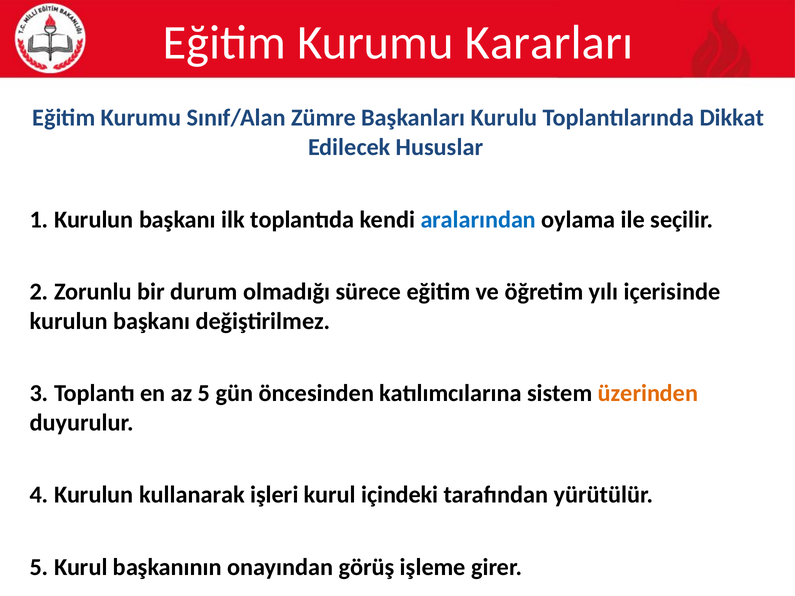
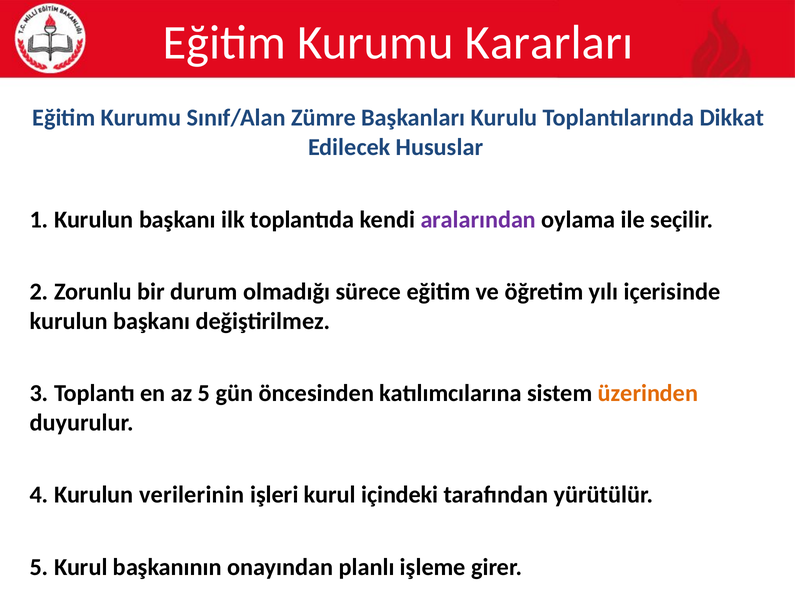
aralarından colour: blue -> purple (478, 220)
kullanarak: kullanarak -> verilerinin (192, 495)
görüş: görüş -> planlı (367, 568)
